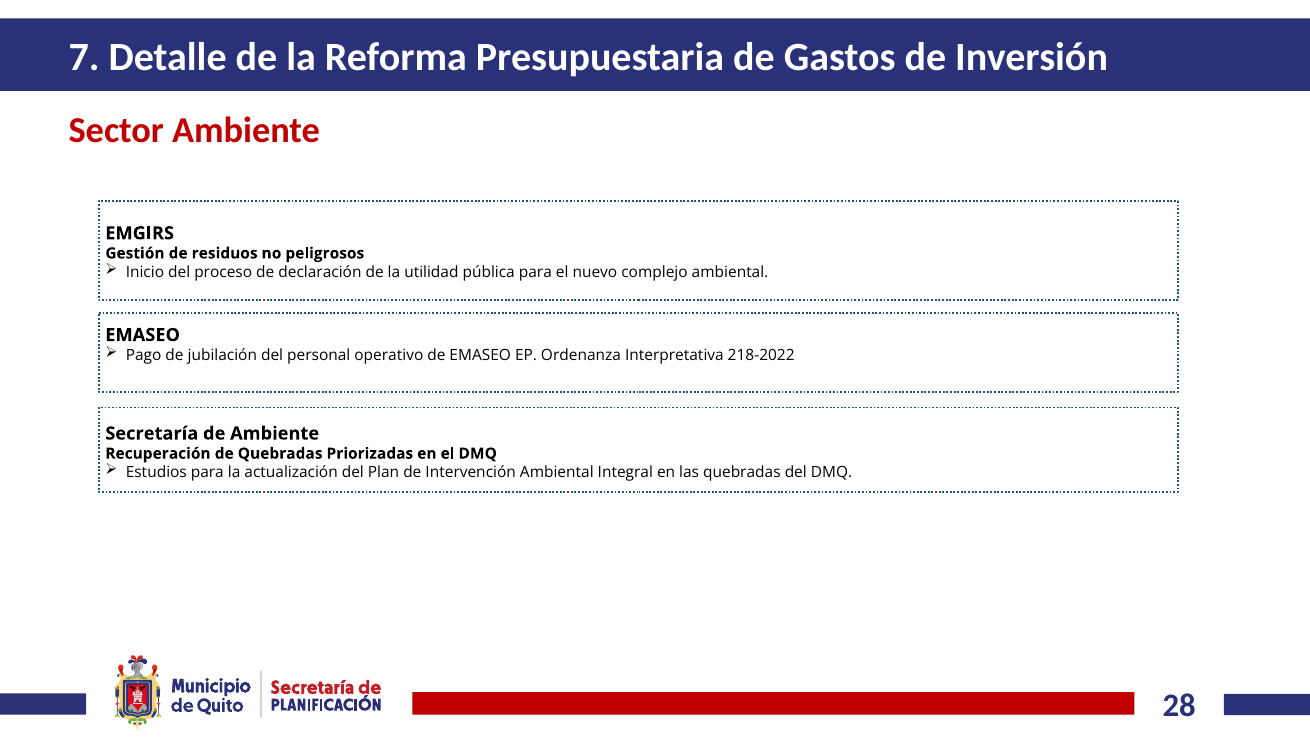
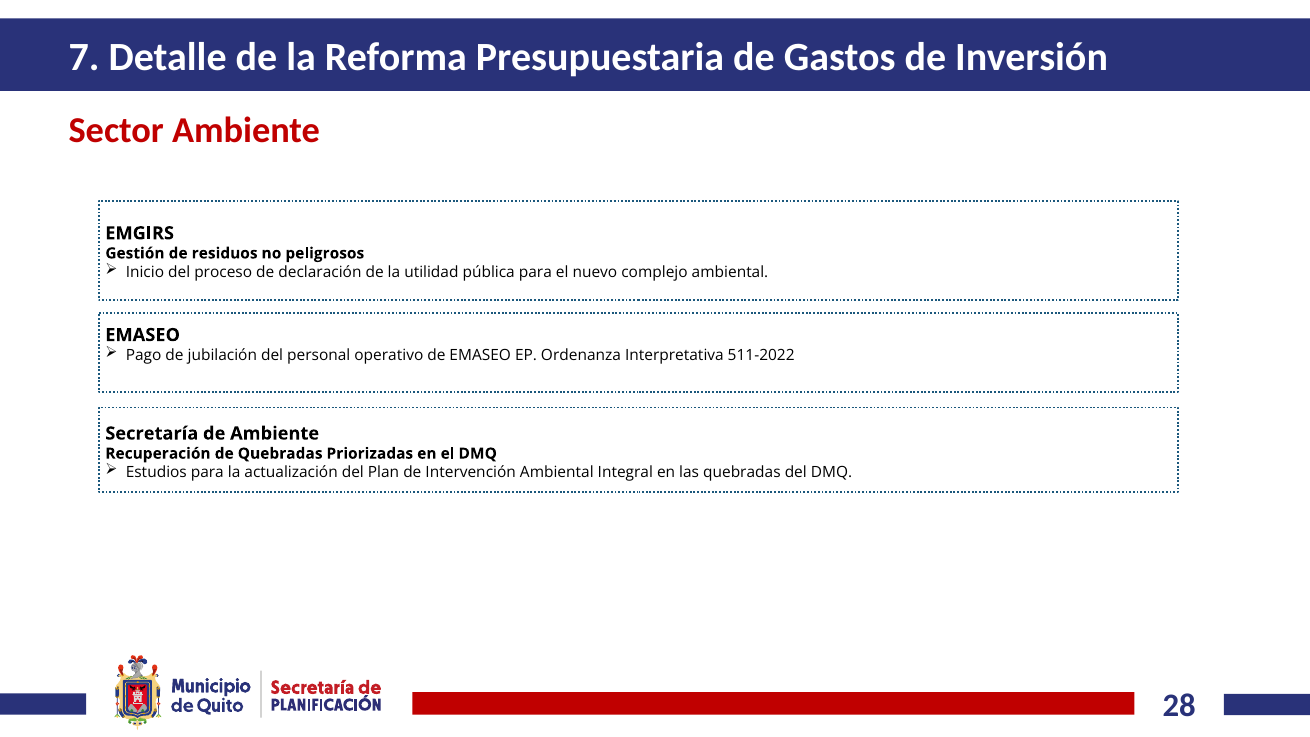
218-2022: 218-2022 -> 511-2022 (761, 355)
